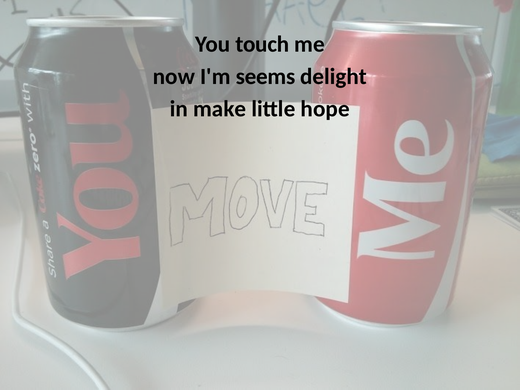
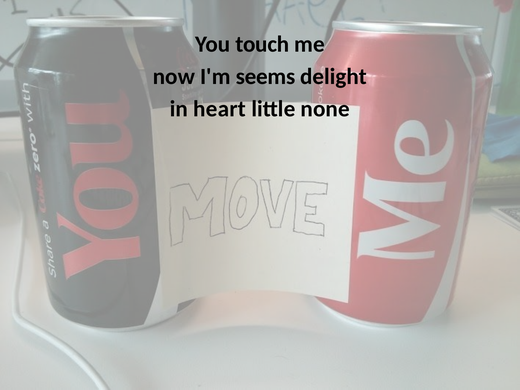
make: make -> heart (220, 109)
hope: hope -> none (325, 109)
